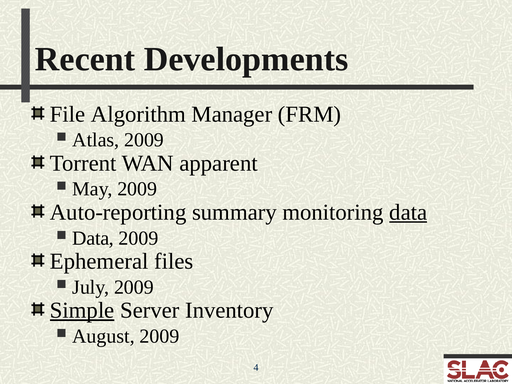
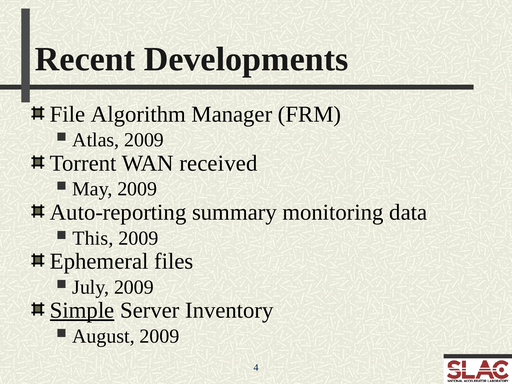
apparent: apparent -> received (218, 163)
data underline: present -> none (408, 212)
Data: Data -> This (93, 238)
